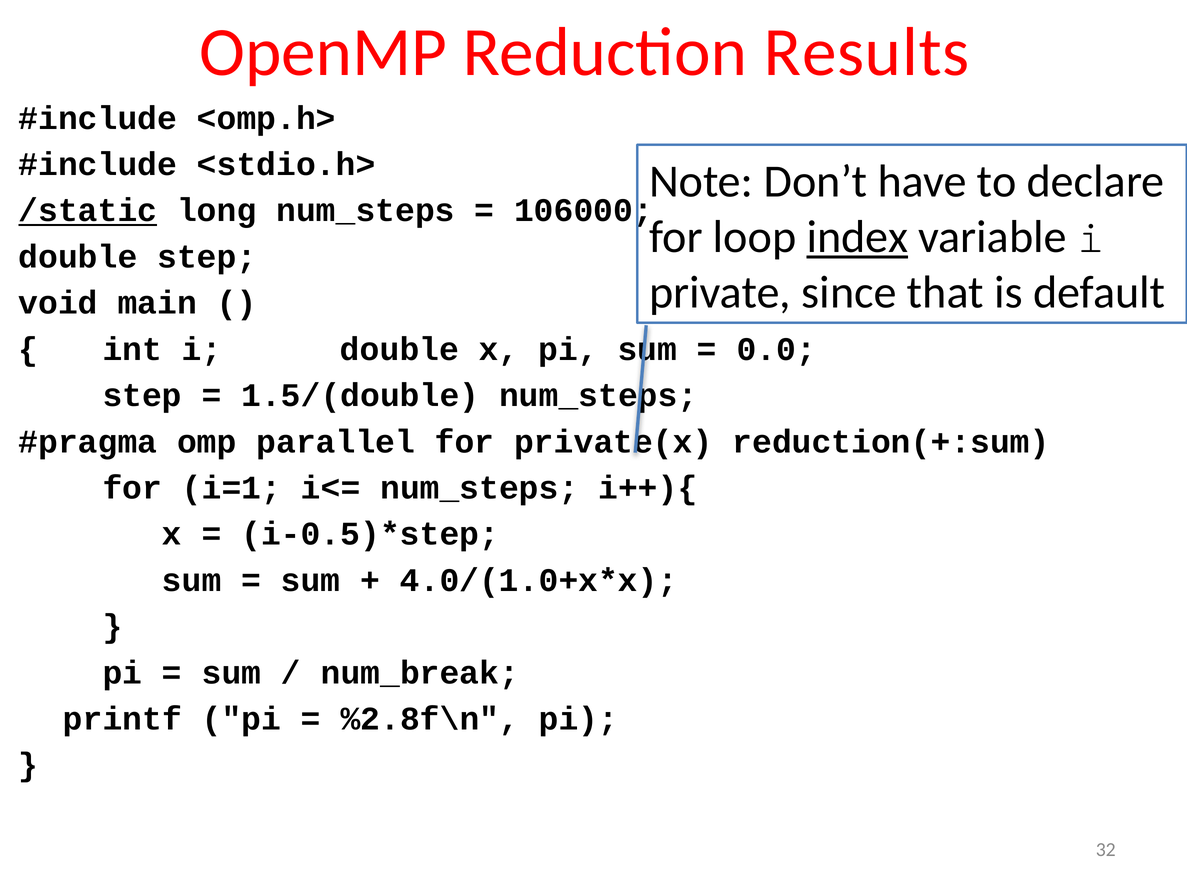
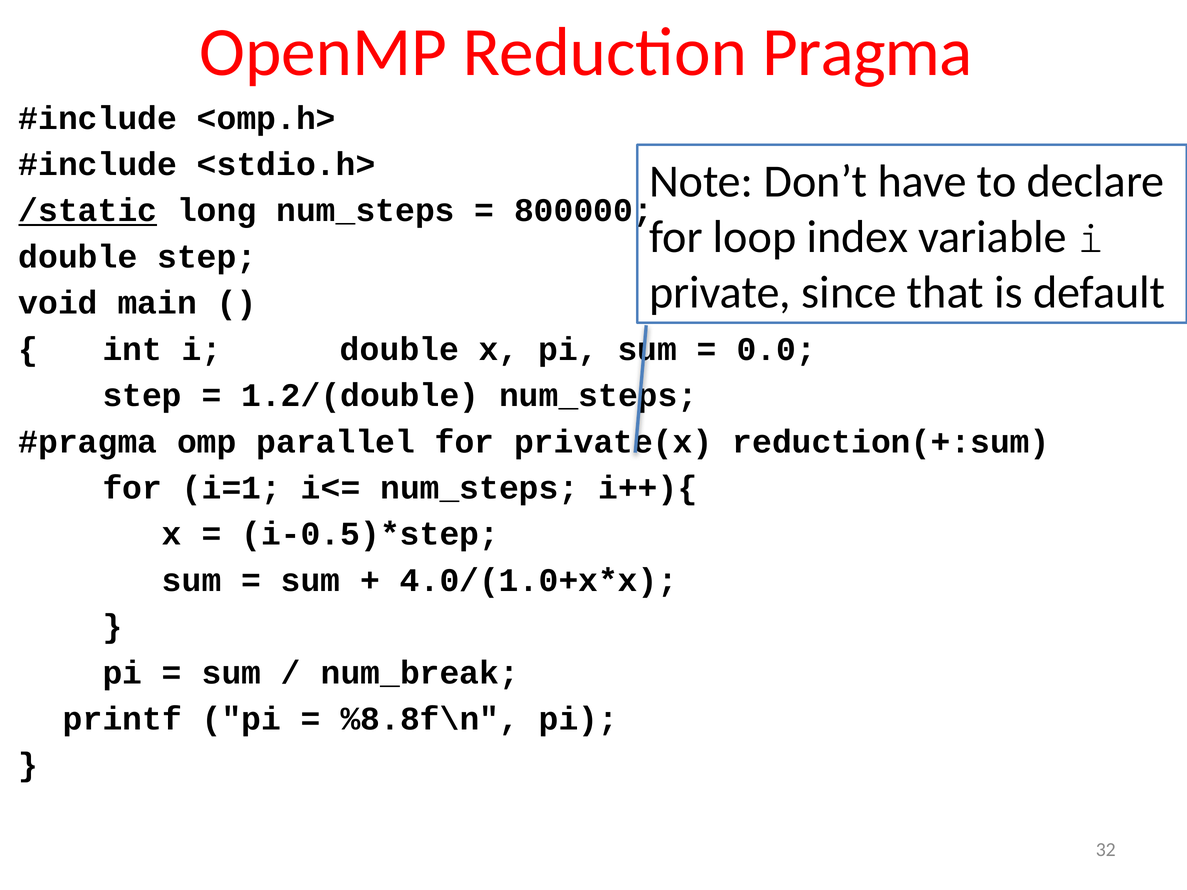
Results: Results -> Pragma (867, 52)
106000: 106000 -> 800000 (584, 211)
index underline: present -> none (857, 237)
1.5/(double: 1.5/(double -> 1.2/(double (360, 396)
%2.8f\n: %2.8f\n -> %8.8f\n (430, 719)
